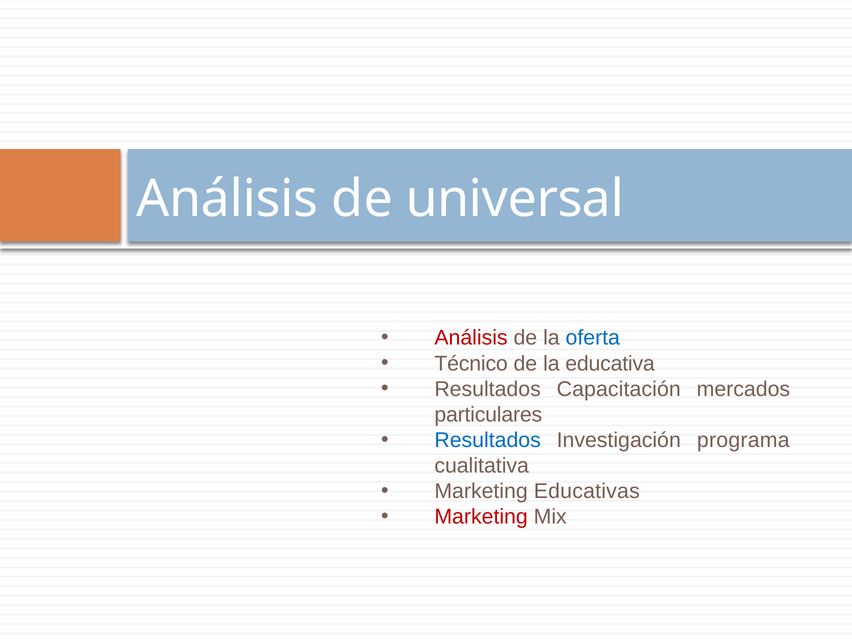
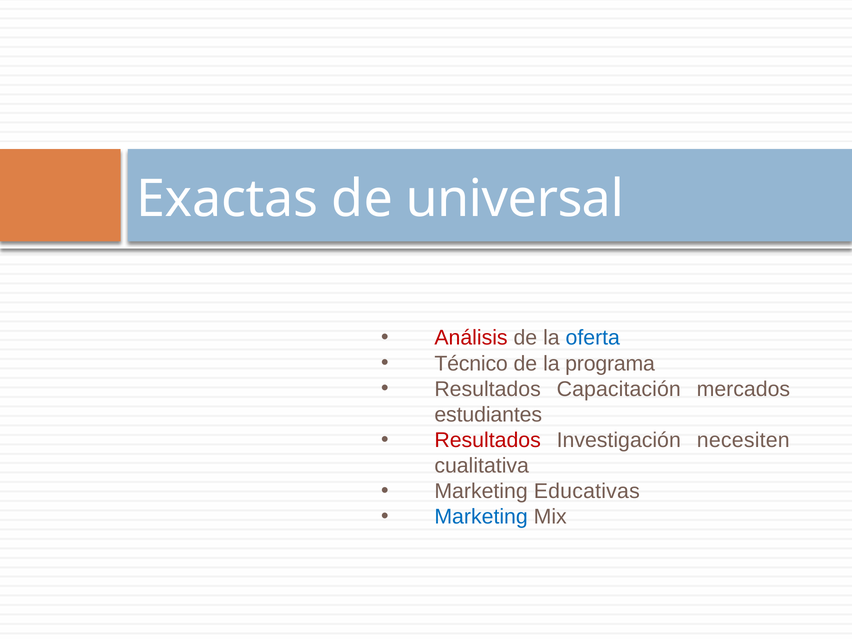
Análisis: Análisis -> Exactas (227, 199)
educativa: educativa -> programa (610, 363)
particulares: particulares -> estudiantes (488, 415)
Resultados colour: blue -> red (488, 440)
programa: programa -> necesiten (743, 440)
Marketing colour: red -> blue (481, 517)
